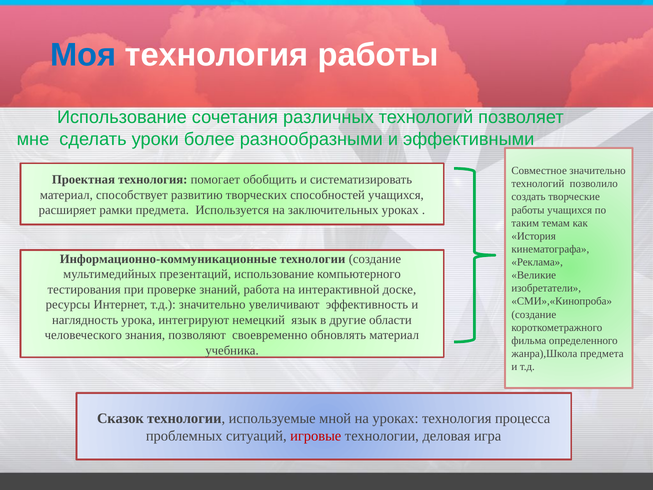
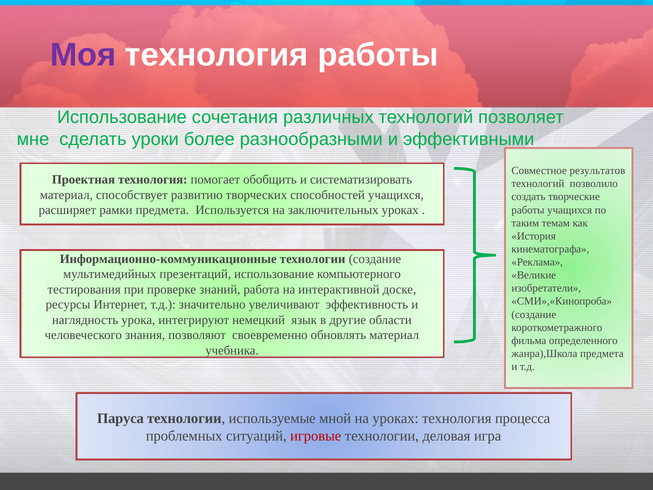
Моя colour: blue -> purple (83, 55)
Совместное значительно: значительно -> результатов (597, 171)
Сказок: Сказок -> Паруса (120, 418)
